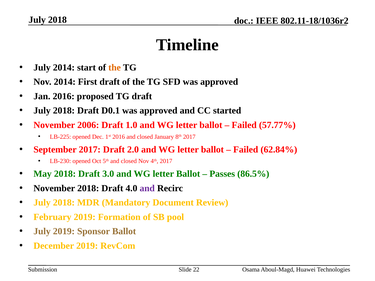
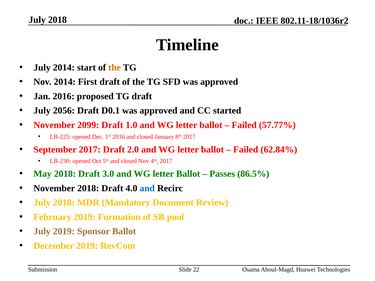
2018: 2018 -> 2056 (64, 111)
2006: 2006 -> 2099 (88, 125)
and colour: purple -> blue (147, 188)
